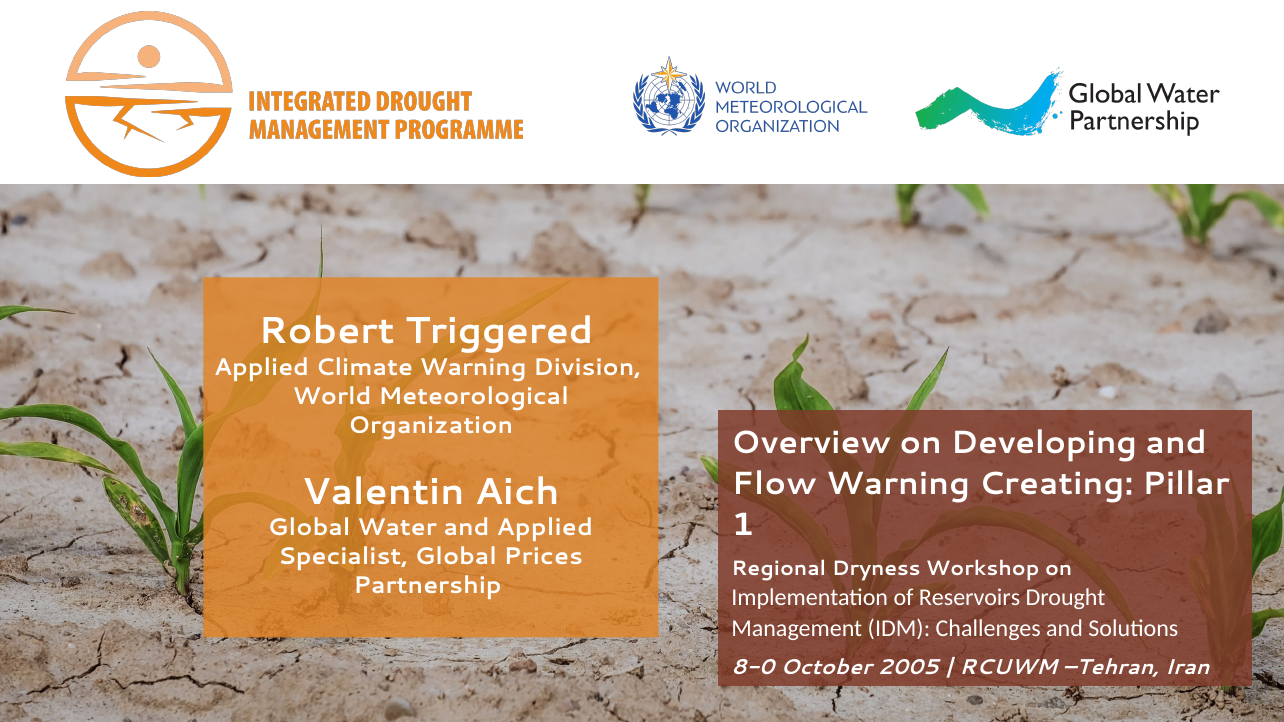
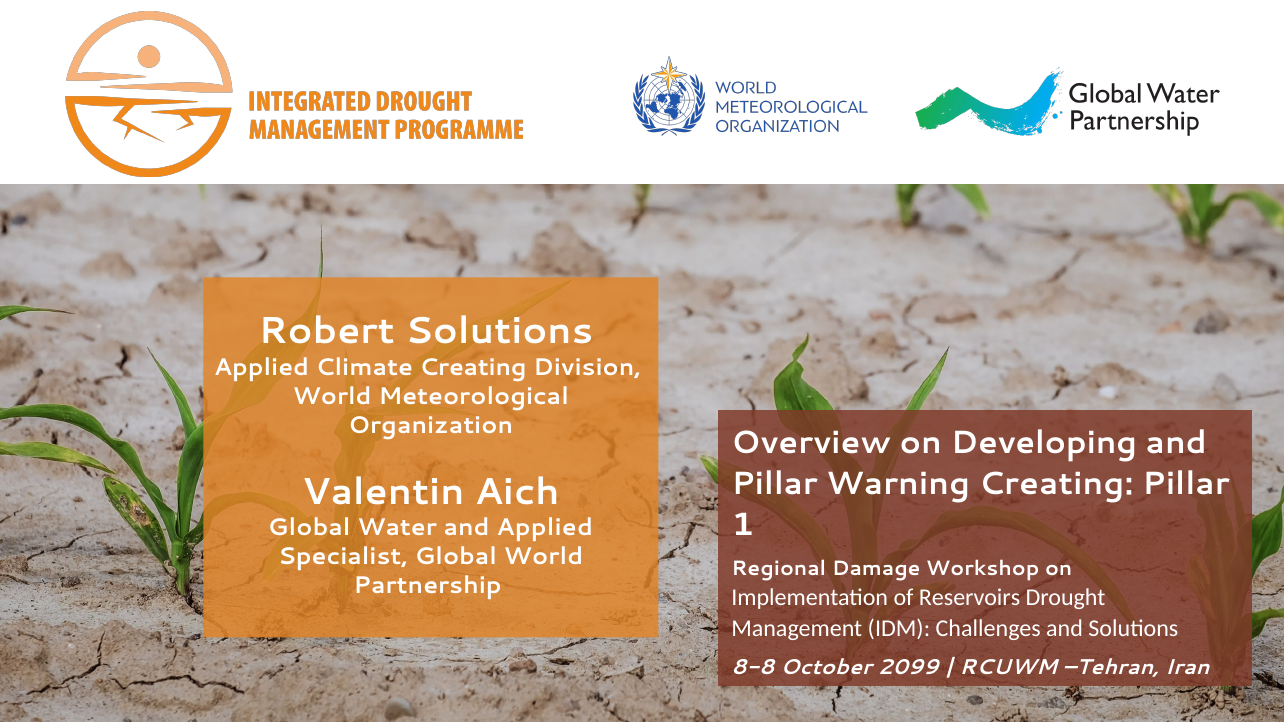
Robert Triggered: Triggered -> Solutions (499, 332)
Climate Warning: Warning -> Creating (473, 368)
Flow: Flow -> Pillar (775, 484)
Global Prices: Prices -> World (543, 557)
Dryness: Dryness -> Damage (876, 568)
8-0: 8-0 -> 8-8 (753, 668)
2005: 2005 -> 2099 (908, 668)
